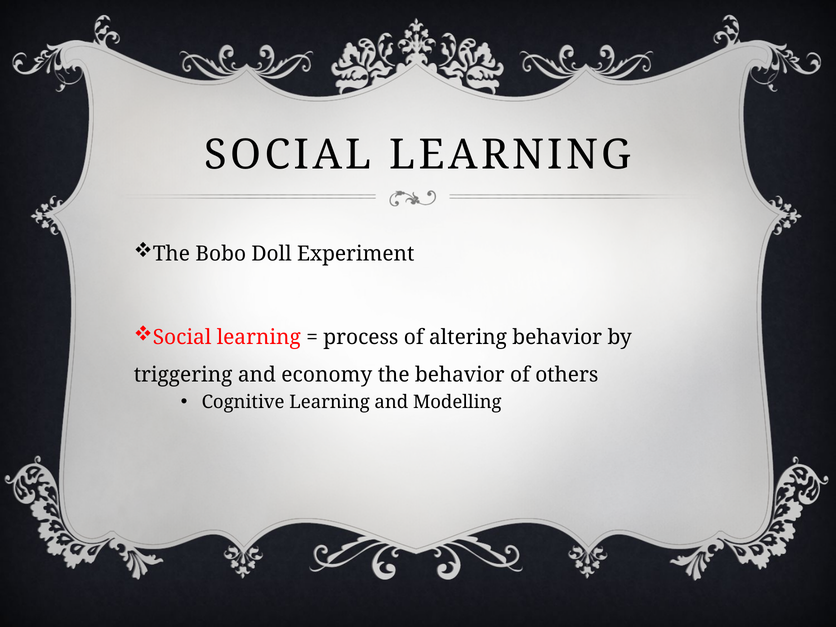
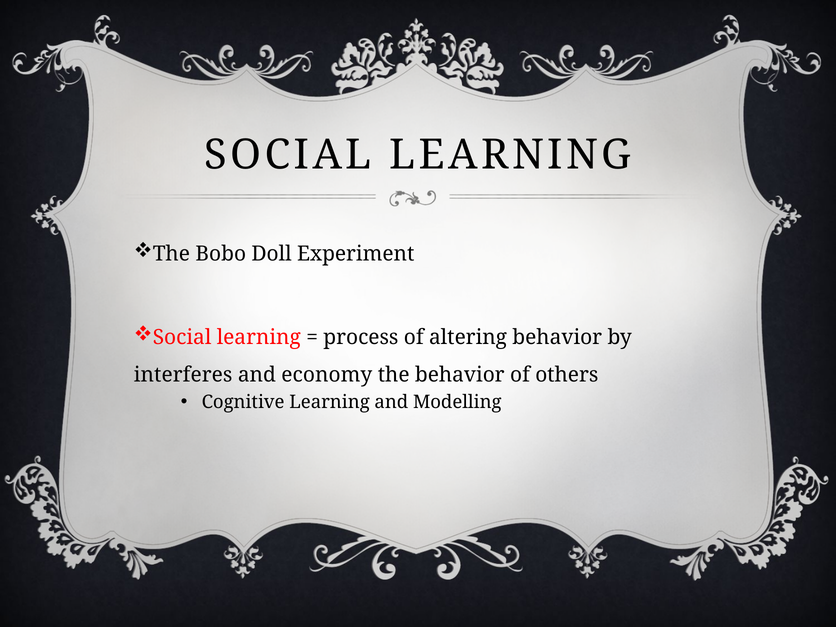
triggering: triggering -> interferes (183, 375)
